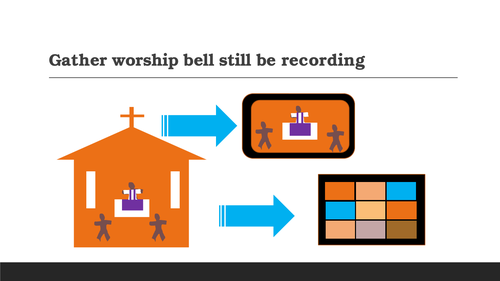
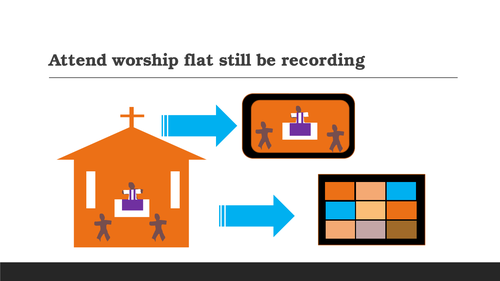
Gather: Gather -> Attend (78, 60)
bell: bell -> flat (199, 60)
